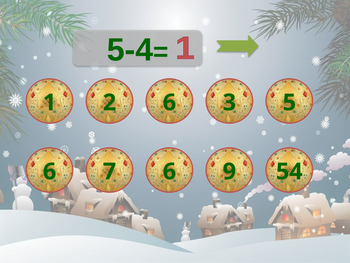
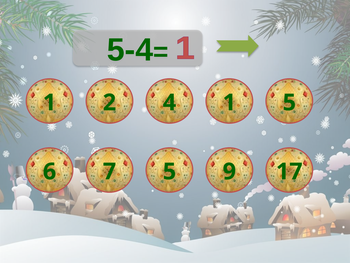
2 6: 6 -> 4 (169, 102)
3: 3 -> 1 (229, 102)
7 6: 6 -> 5 (169, 171)
54: 54 -> 17 (289, 171)
